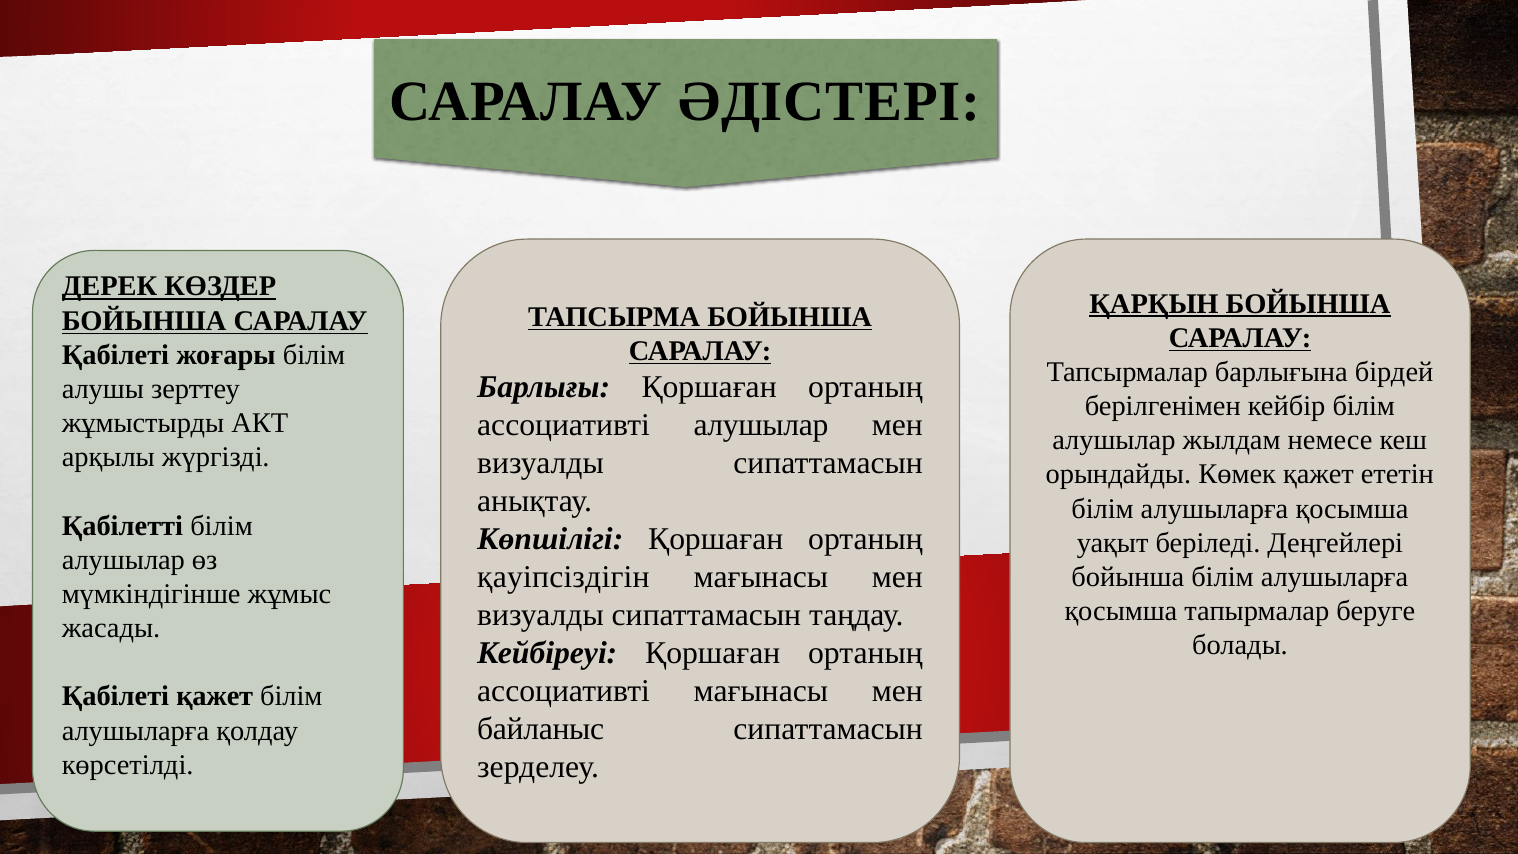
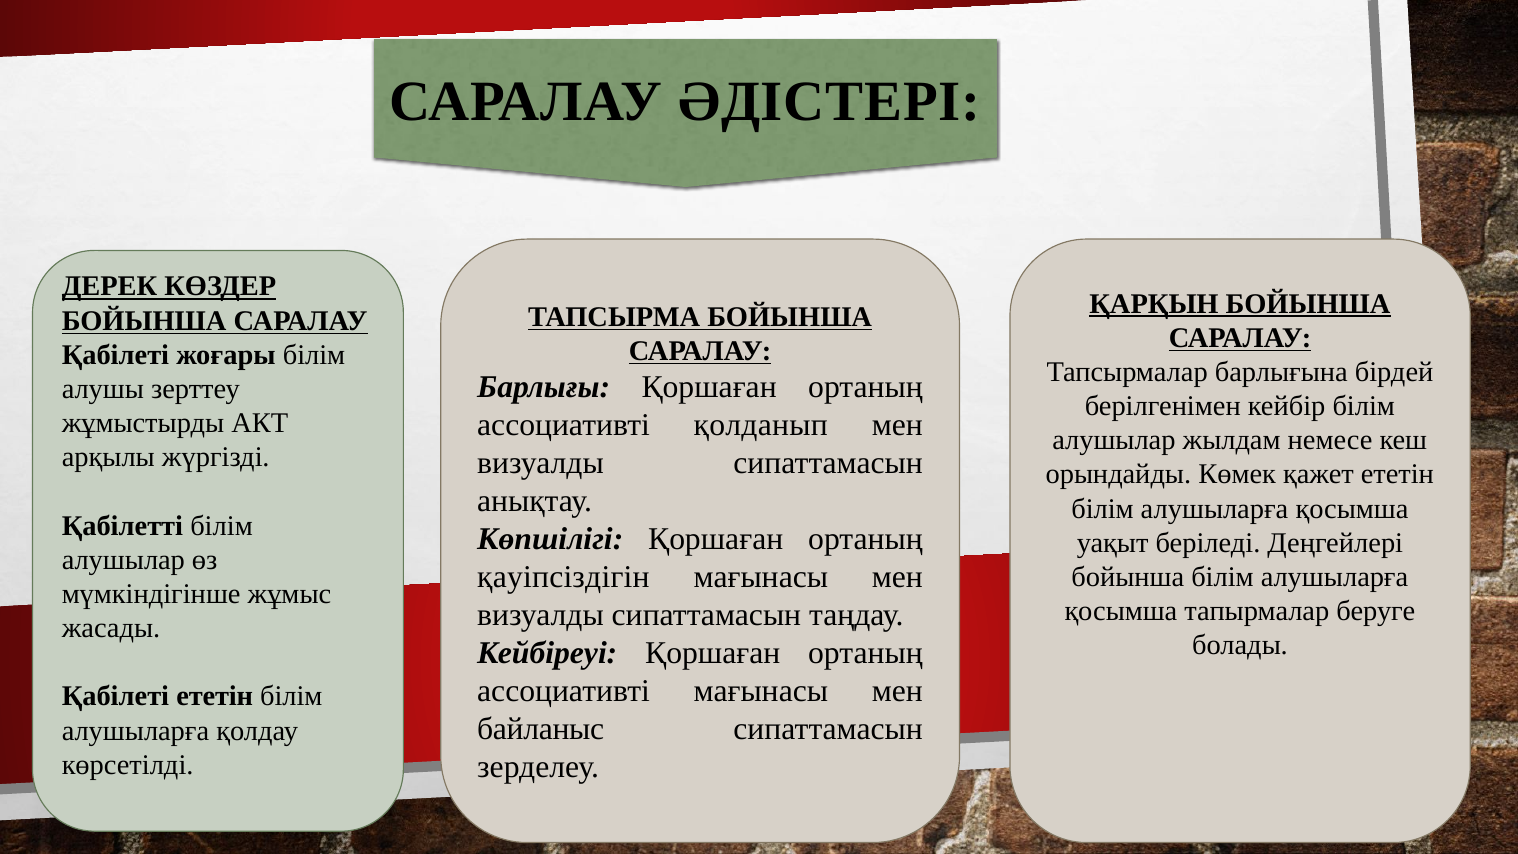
ассоциативті алушылар: алушылар -> қолданып (761, 425)
Қабілеті қажет: қажет -> ететін (215, 696)
